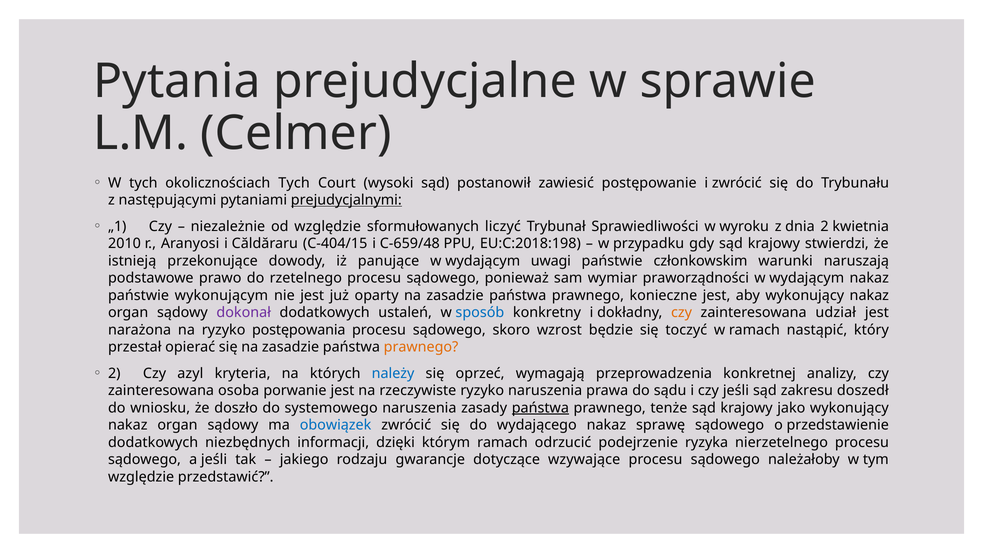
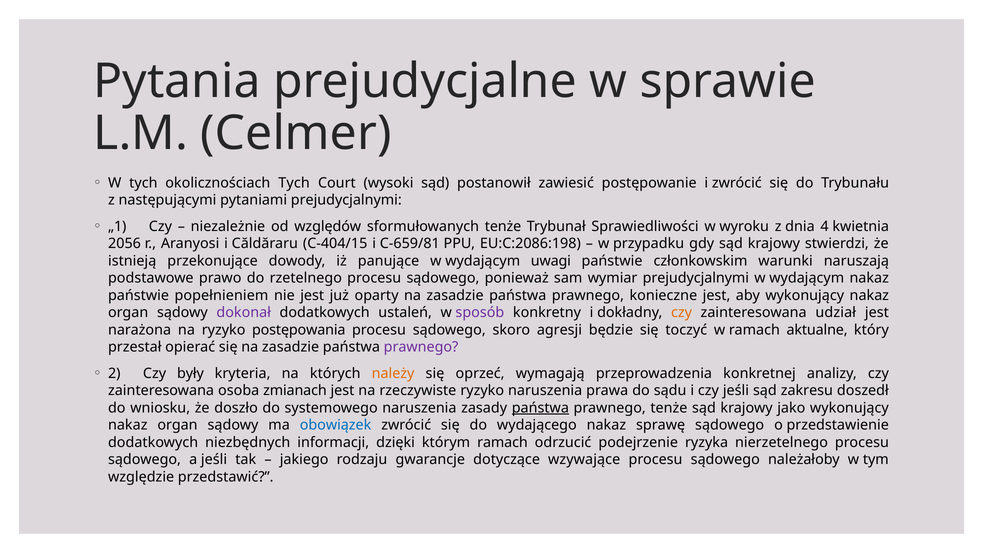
prejudycjalnymi underline: present -> none (346, 200)
od względzie: względzie -> względów (328, 227)
sformułowanych liczyć: liczyć -> tenże (503, 227)
dnia 2: 2 -> 4 (825, 227)
2010: 2010 -> 2056 (125, 244)
C‑659/48: C‑659/48 -> C‑659/81 (410, 244)
EU:C:2018:198: EU:C:2018:198 -> EU:C:2086:198 (530, 244)
wymiar praworządności: praworządności -> prejudycjalnymi (696, 278)
wykonującym: wykonującym -> popełnieniem (221, 295)
sposób colour: blue -> purple (480, 313)
wzrost: wzrost -> agresji (559, 330)
nastąpić: nastąpić -> aktualne (817, 330)
prawnego colour: orange -> purple (421, 347)
azyl: azyl -> były (190, 373)
należy colour: blue -> orange (393, 373)
porwanie: porwanie -> zmianach (295, 391)
